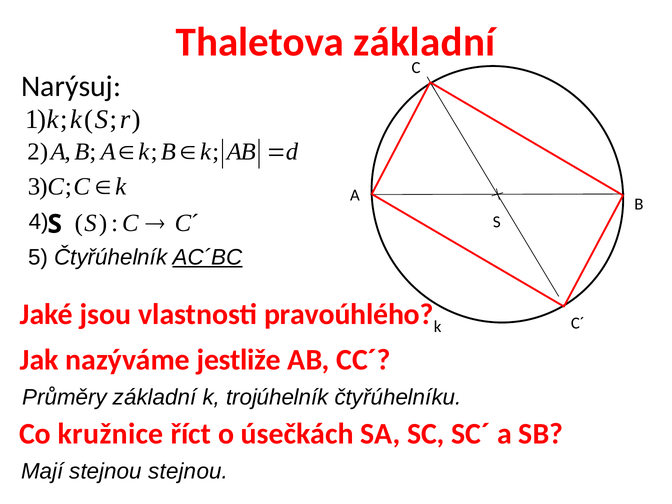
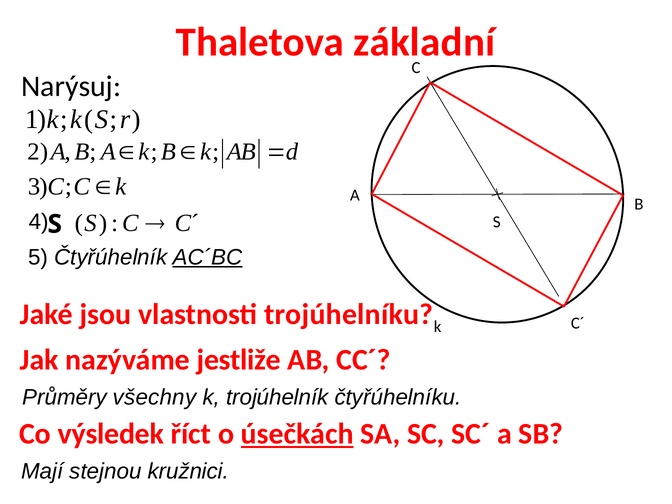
pravoúhlého: pravoúhlého -> trojúhelníku (349, 314)
Průměry základní: základní -> všechny (155, 397)
kružnice: kružnice -> výsledek (111, 434)
úsečkách underline: none -> present (297, 434)
stejnou stejnou: stejnou -> kružnici (188, 471)
